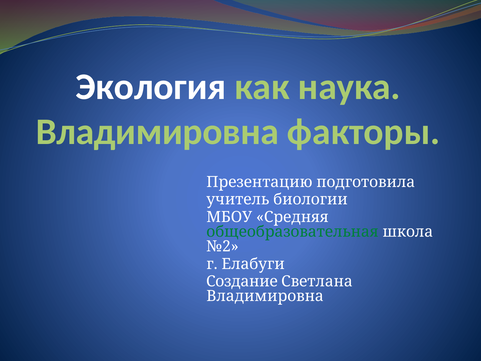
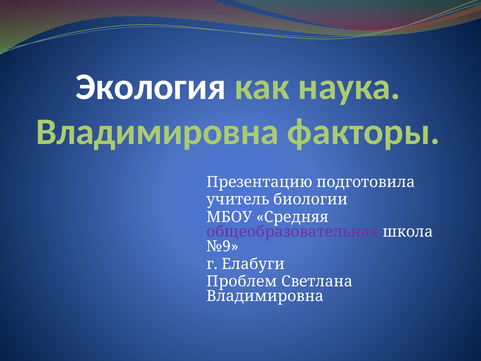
общеобразовательная colour: green -> purple (292, 232)
№2: №2 -> №9 (223, 246)
Создание: Создание -> Проблем (242, 281)
